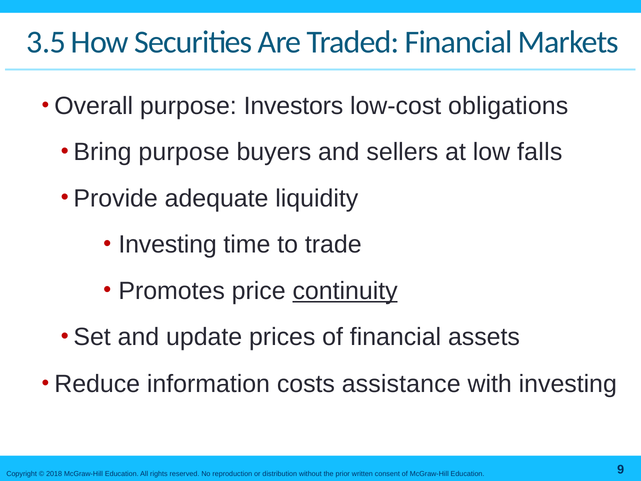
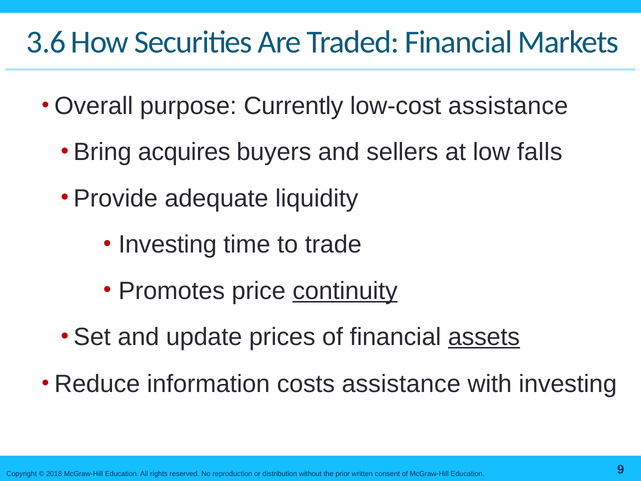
3.5: 3.5 -> 3.6 (46, 42)
Investors: Investors -> Currently (293, 106)
low-cost obligations: obligations -> assistance (508, 106)
Bring purpose: purpose -> acquires (184, 152)
assets underline: none -> present (484, 337)
